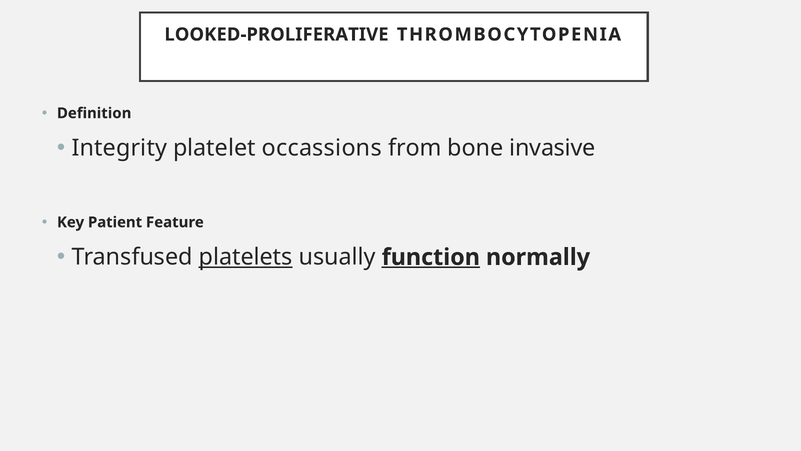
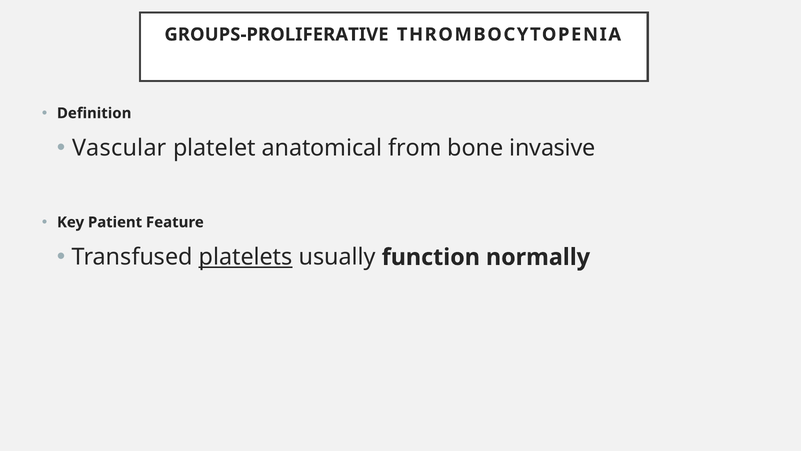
LOOKED-PROLIFERATIVE: LOOKED-PROLIFERATIVE -> GROUPS-PROLIFERATIVE (276, 34)
Integrity: Integrity -> Vascular (119, 148)
occassions: occassions -> anatomical (322, 148)
function underline: present -> none (431, 257)
